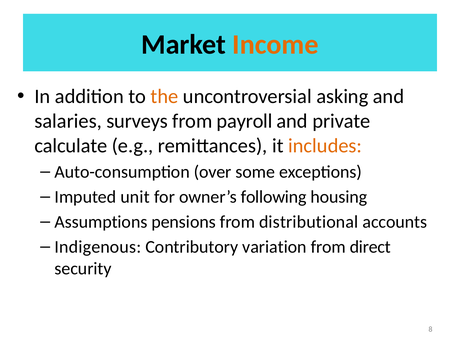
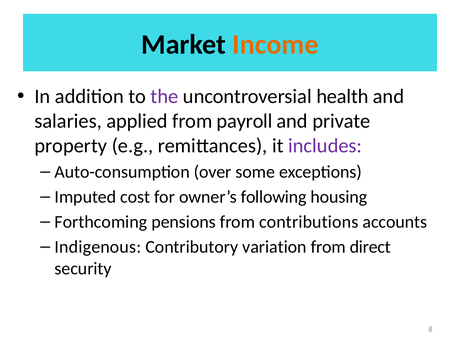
the colour: orange -> purple (164, 97)
asking: asking -> health (342, 97)
surveys: surveys -> applied (137, 121)
calculate: calculate -> property (71, 146)
includes colour: orange -> purple (325, 146)
unit: unit -> cost (135, 197)
Assumptions: Assumptions -> Forthcoming (101, 222)
distributional: distributional -> contributions (309, 222)
